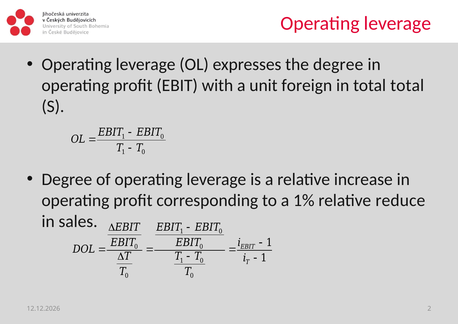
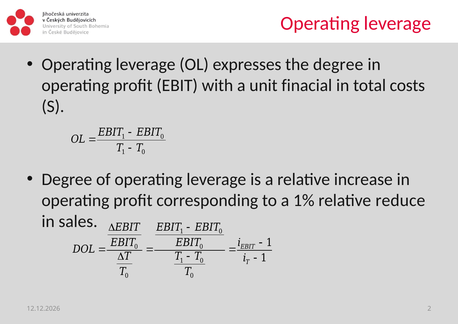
foreign: foreign -> finacial (307, 85)
total total: total -> costs (407, 85)
